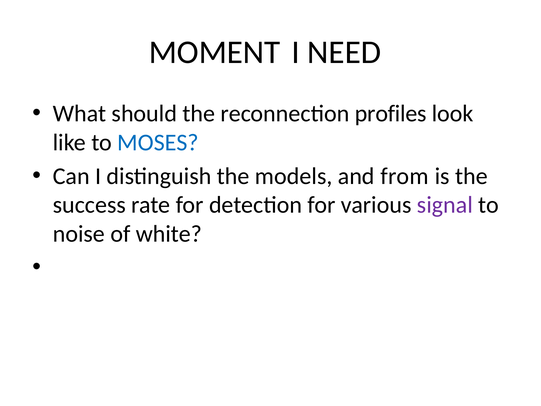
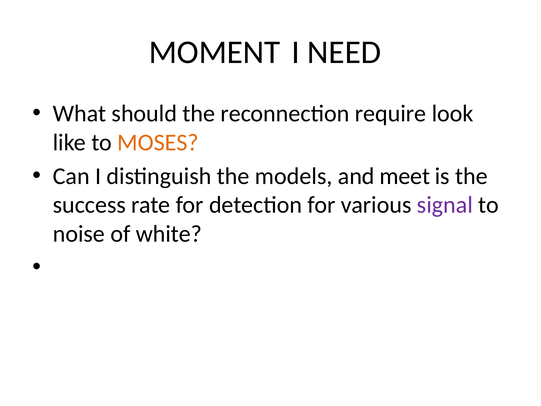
profiles: profiles -> require (391, 113)
MOSES colour: blue -> orange (158, 142)
from: from -> meet (405, 176)
